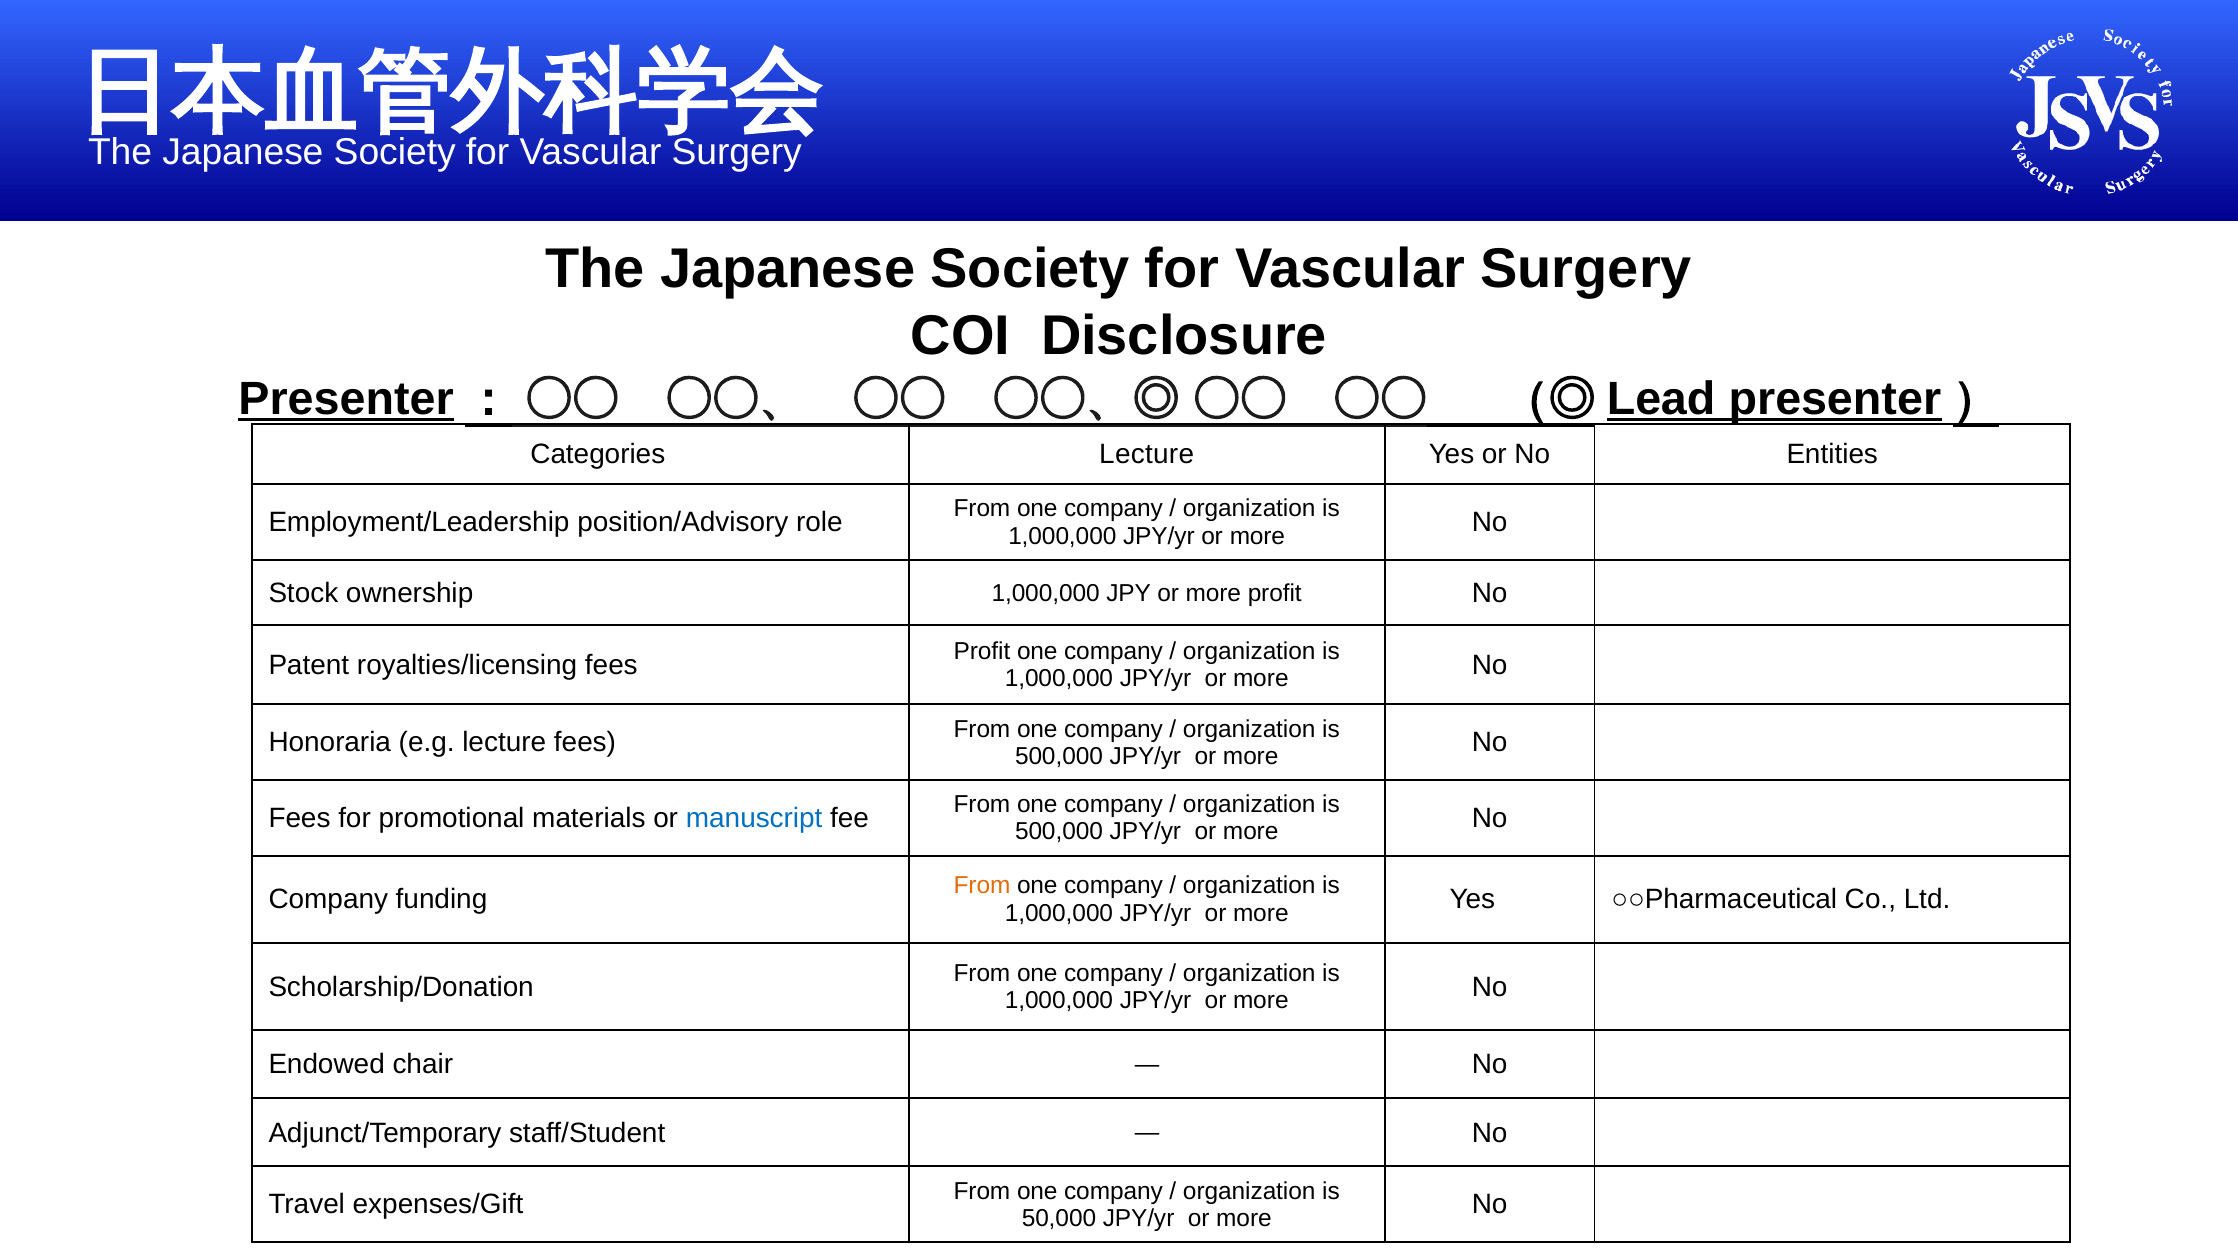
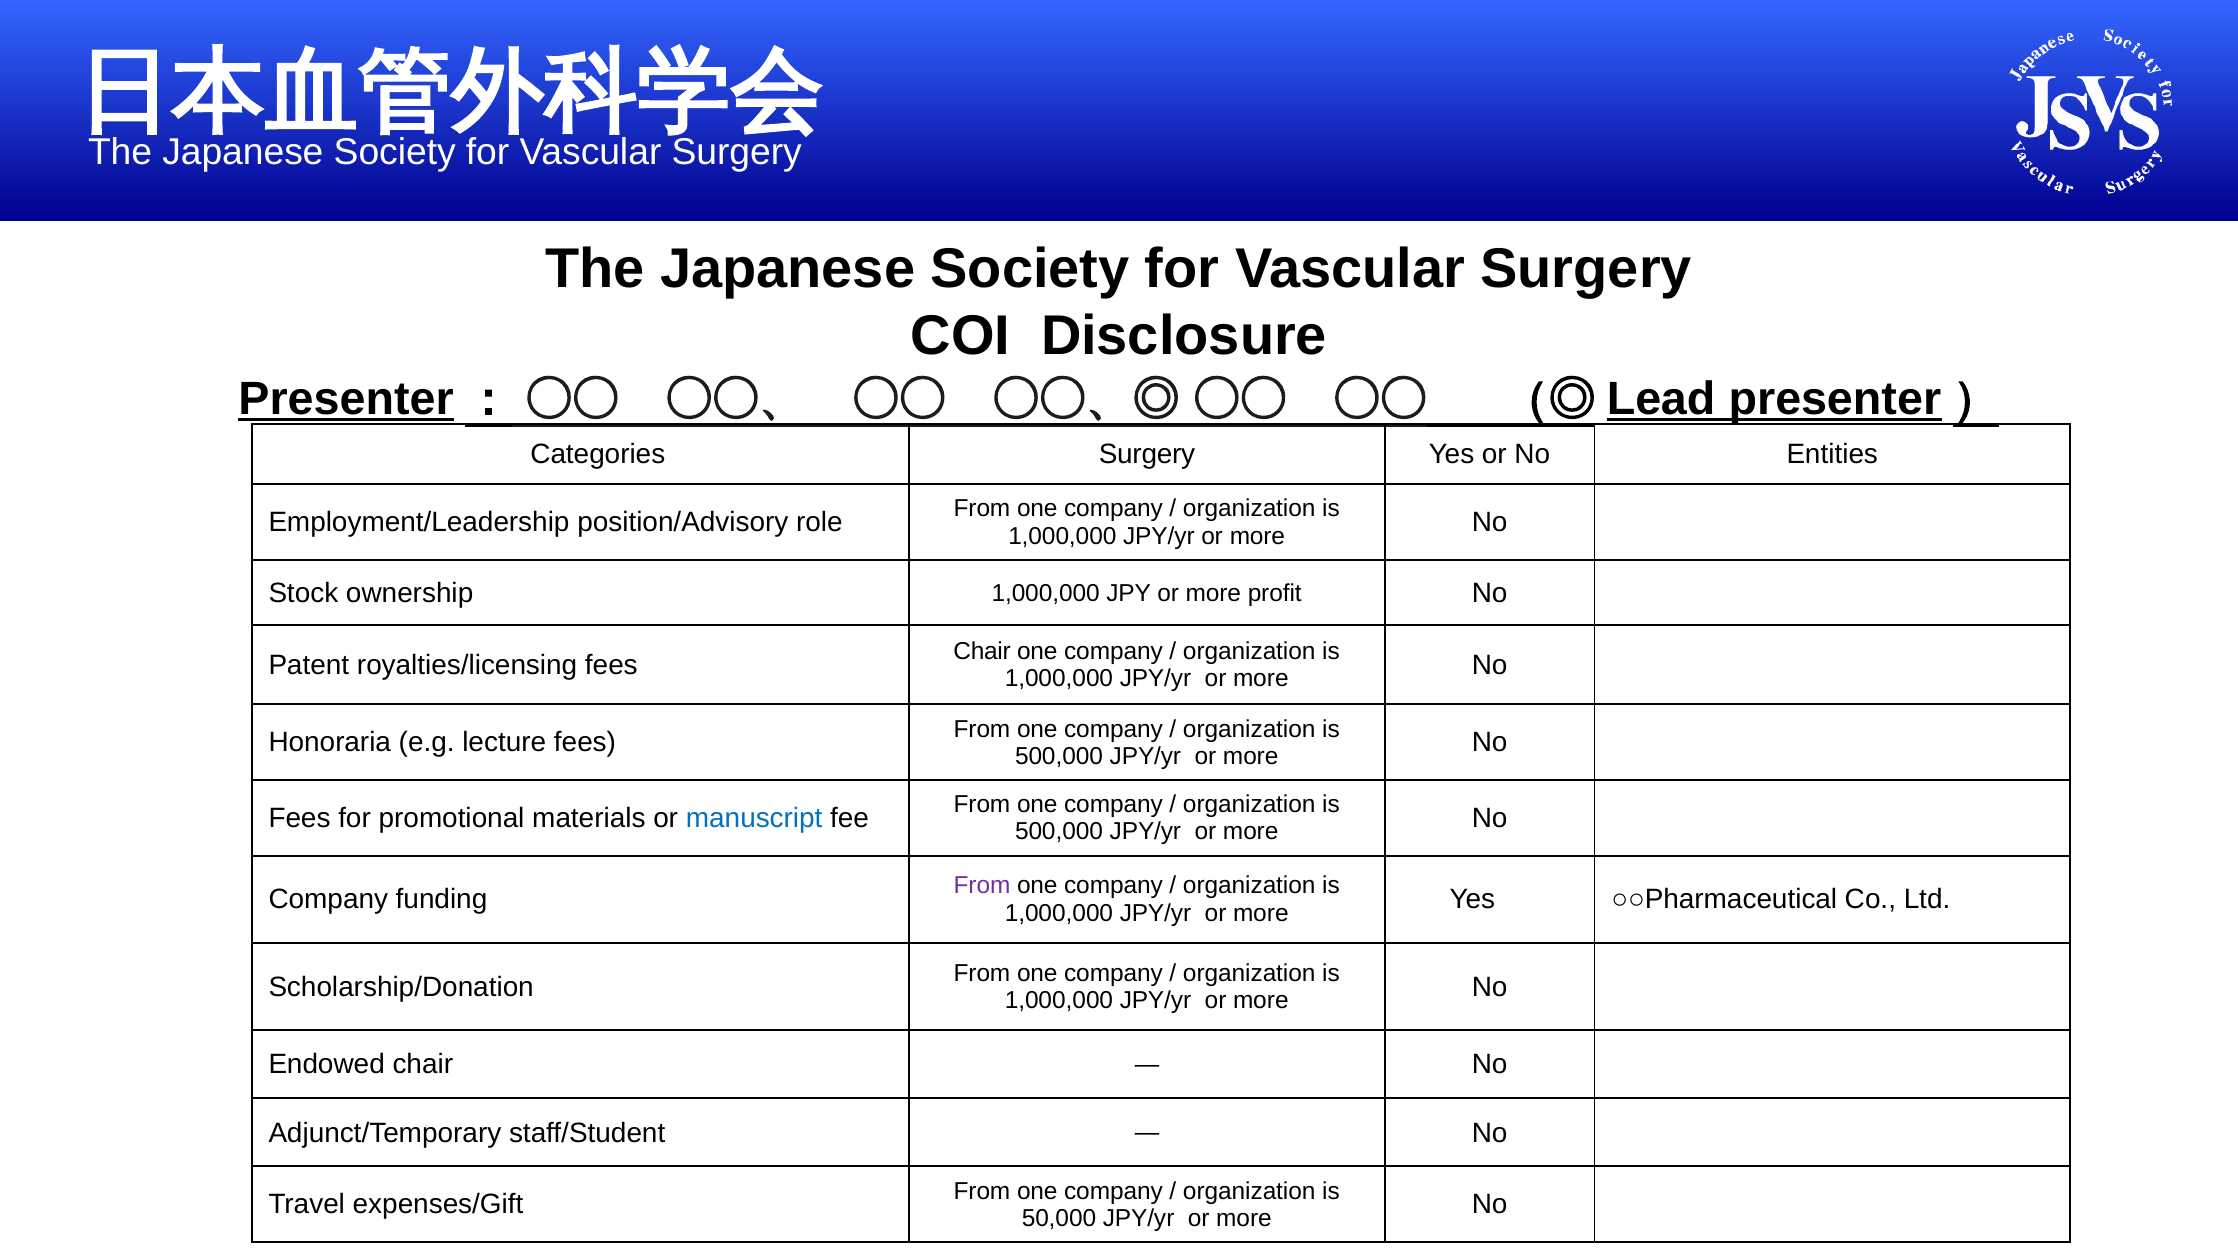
Categories Lecture: Lecture -> Surgery (1147, 455)
fees Profit: Profit -> Chair (982, 652)
From colour: orange -> purple (982, 886)
